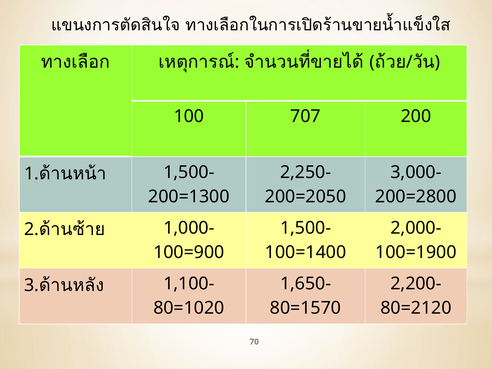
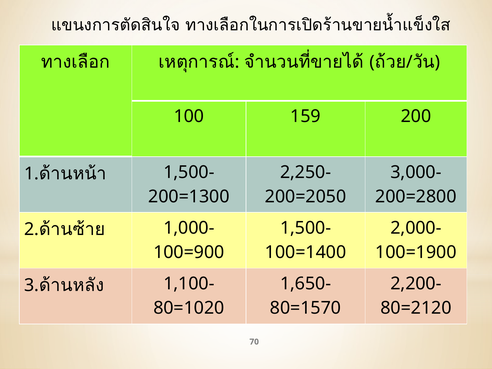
707: 707 -> 159 (306, 116)
